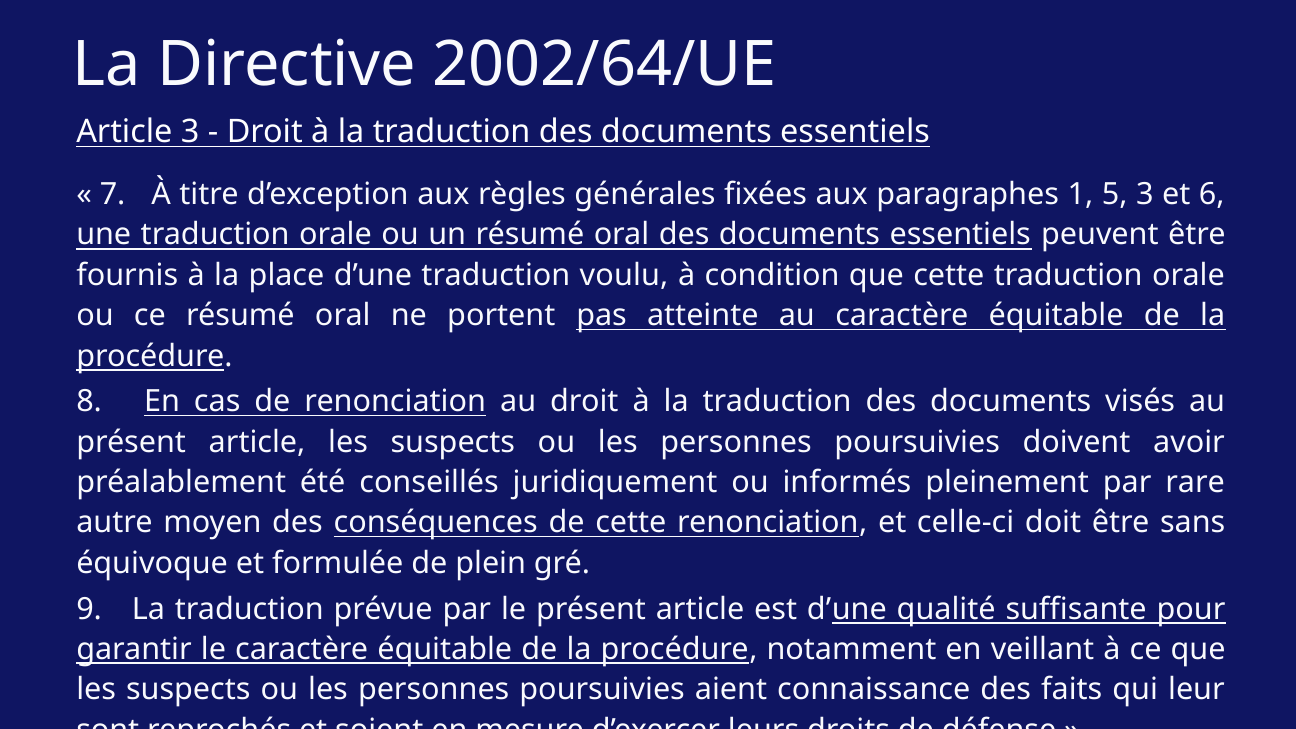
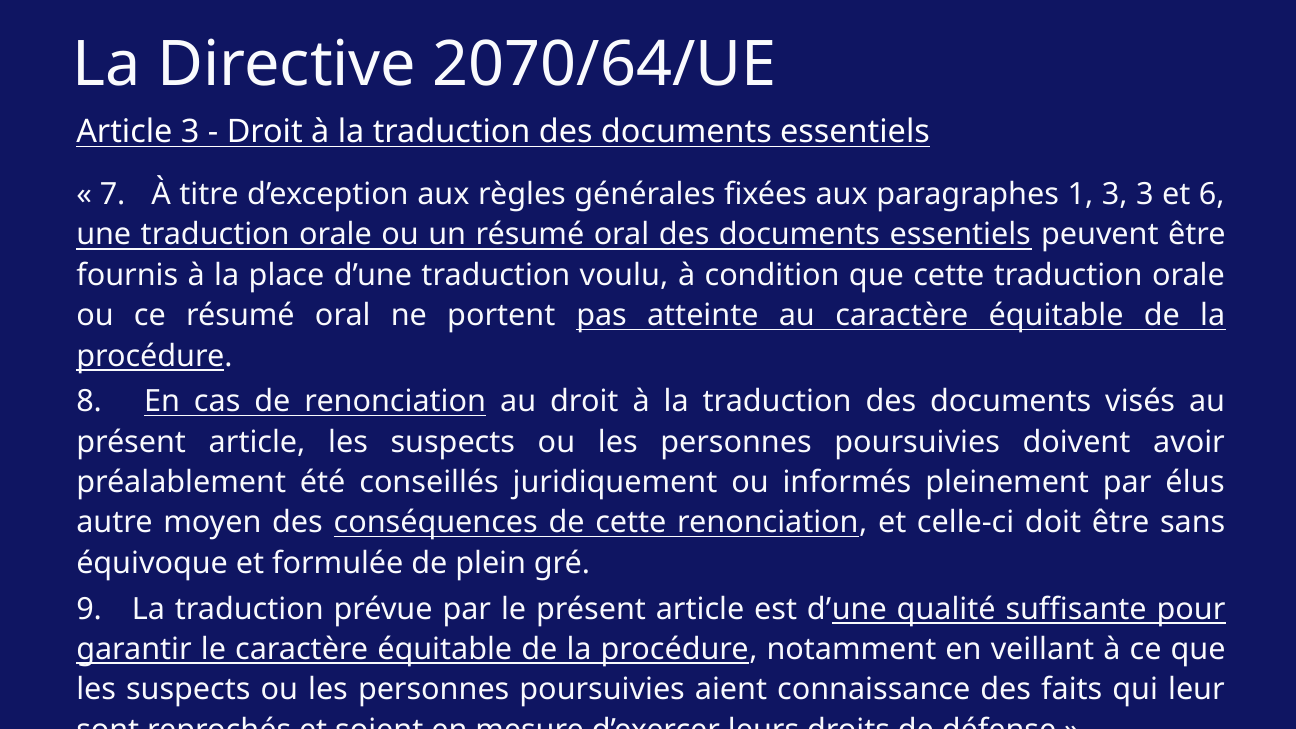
2002/64/UE: 2002/64/UE -> 2070/64/UE (605, 64)
1 5: 5 -> 3 (1115, 195)
rare: rare -> élus (1195, 482)
